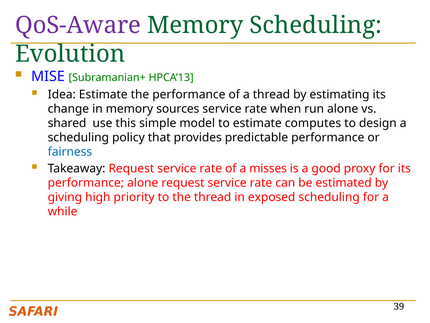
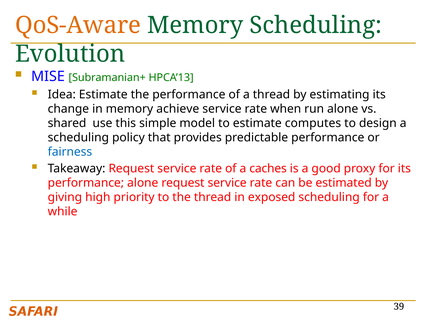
QoS-Aware colour: purple -> orange (78, 25)
sources: sources -> achieve (178, 109)
misses: misses -> caches (268, 168)
